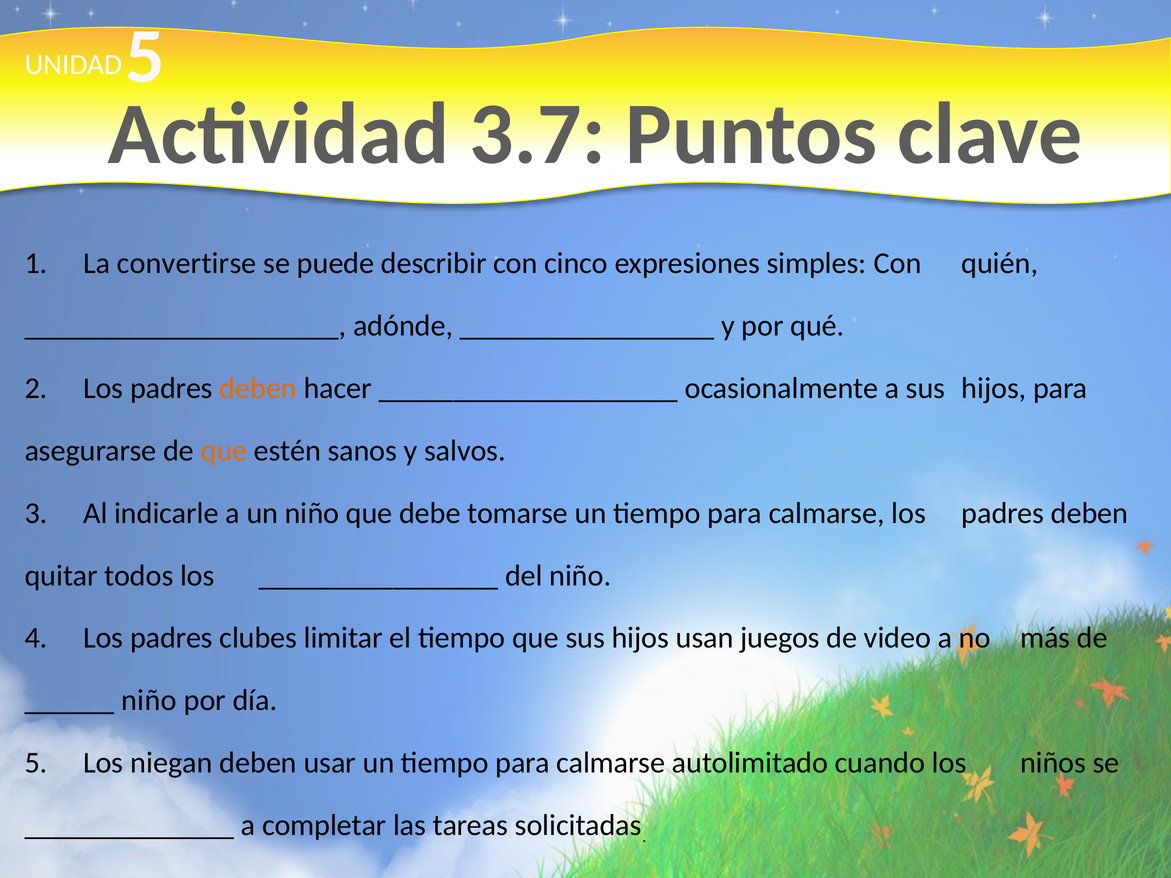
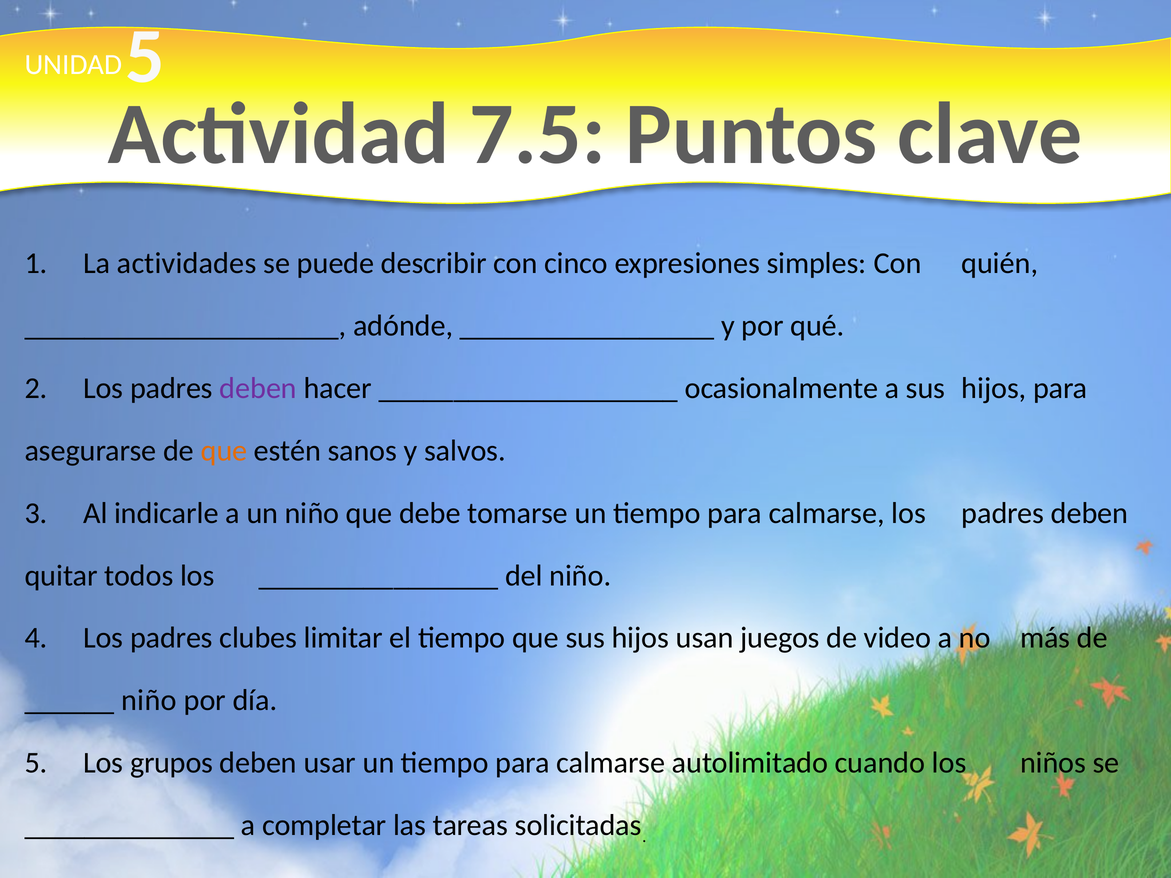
3.7: 3.7 -> 7.5 (537, 134)
convertirse: convertirse -> actividades (187, 263)
deben colour: orange -> purple (258, 388)
Los niegan: niegan -> grupos (172, 763)
